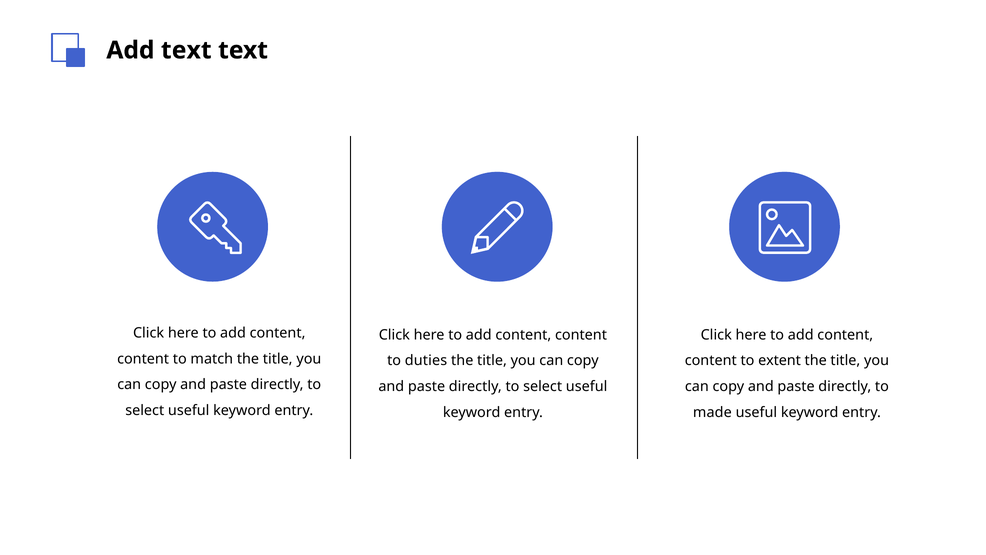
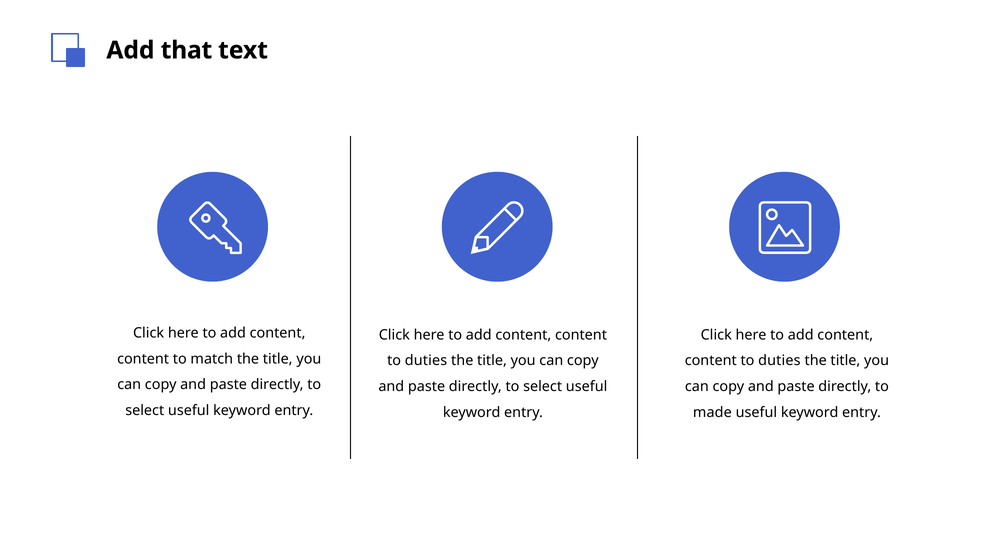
Add text: text -> that (186, 50)
extent: extent -> duties (779, 360)
